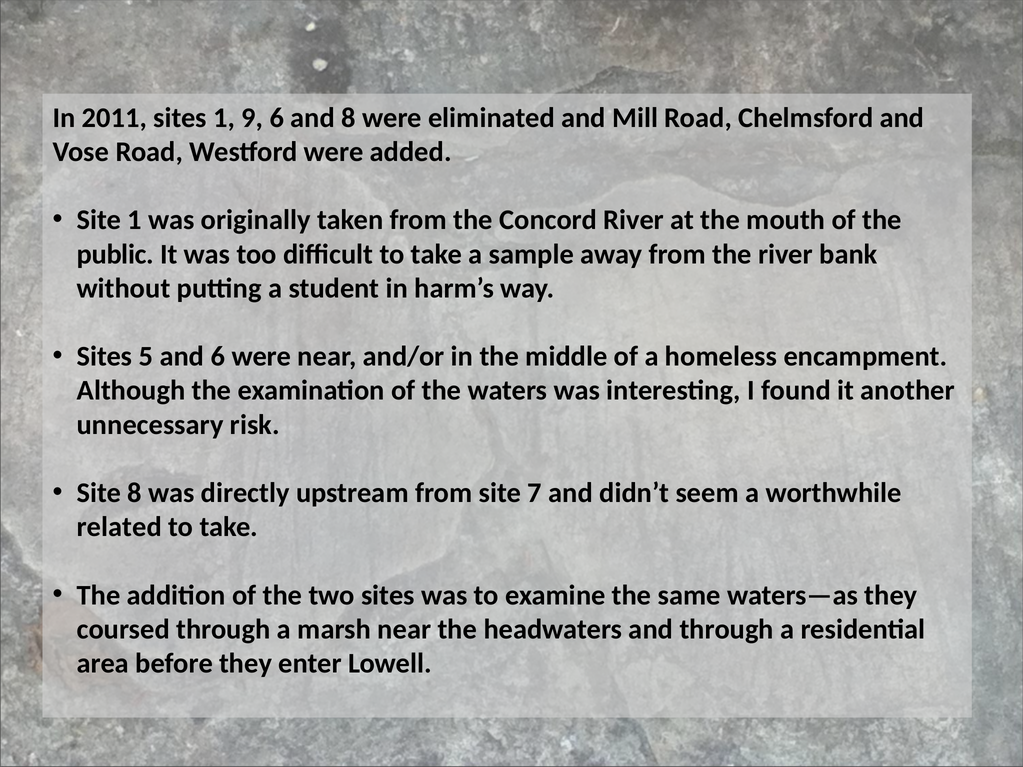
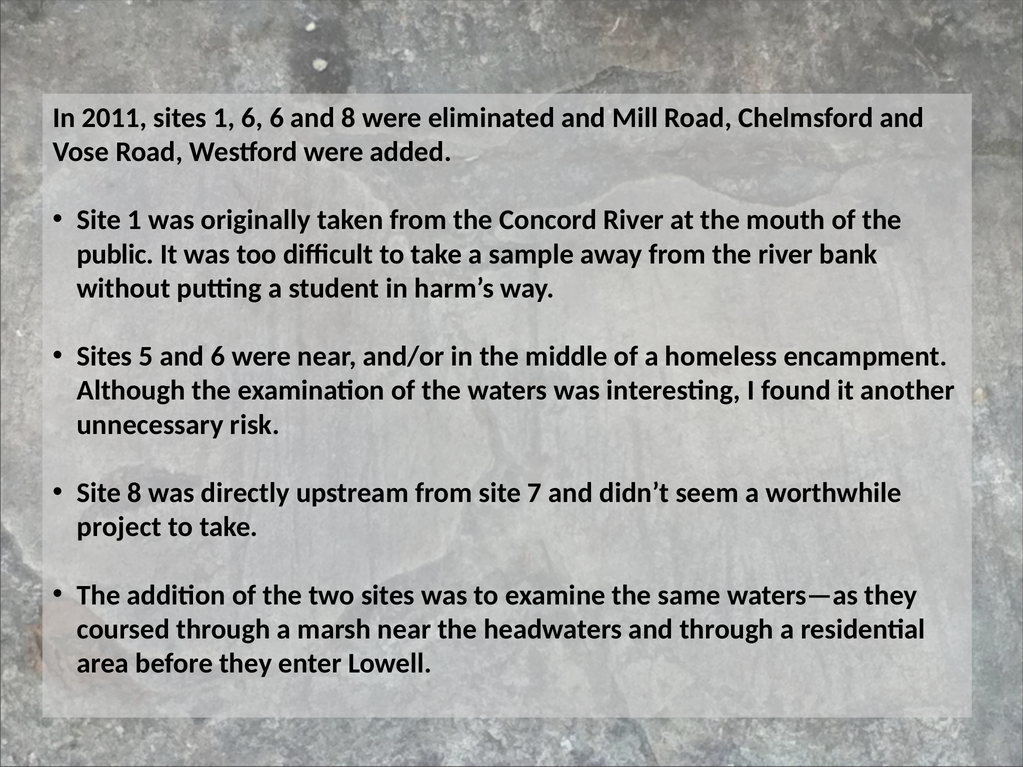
1 9: 9 -> 6 (252, 118)
related: related -> project (119, 527)
